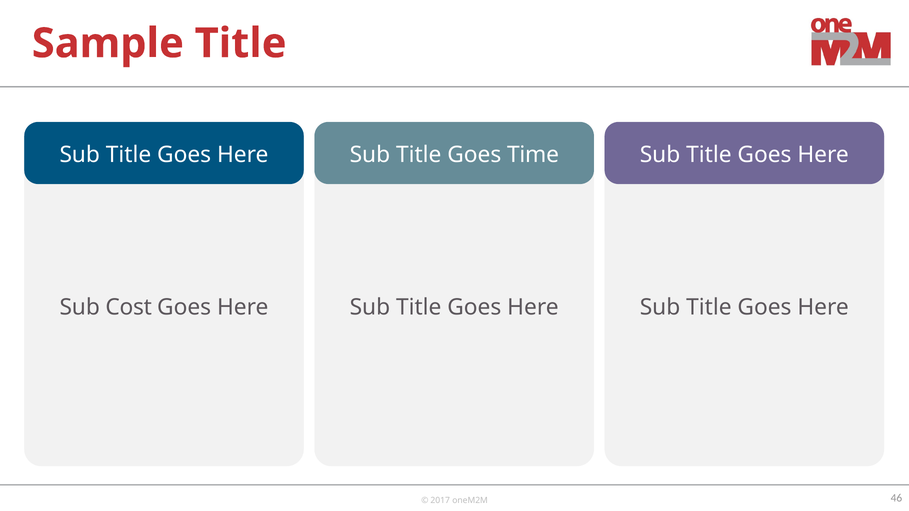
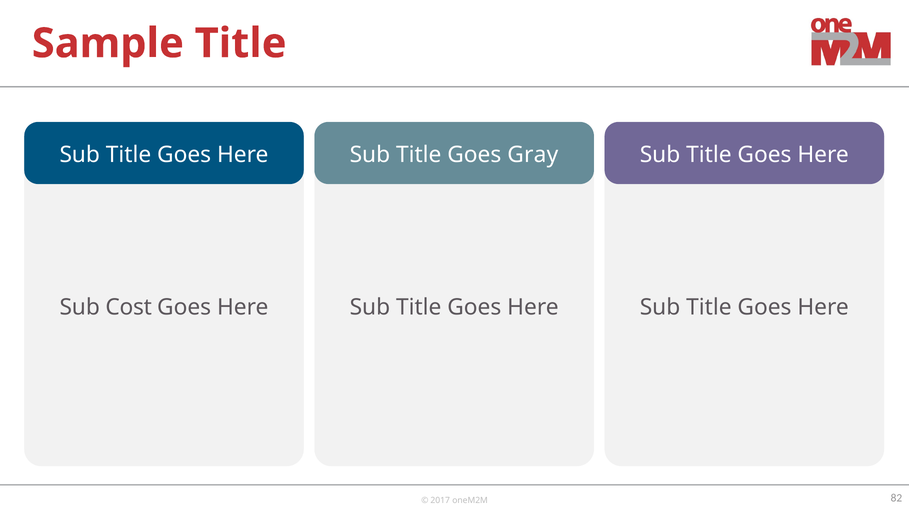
Time: Time -> Gray (533, 155)
46: 46 -> 82 (896, 498)
